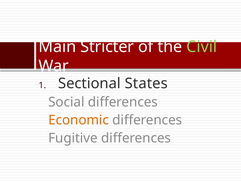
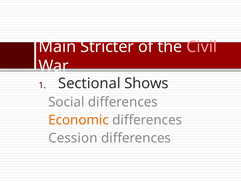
Civil colour: light green -> pink (202, 47)
States: States -> Shows (146, 83)
Fugitive: Fugitive -> Cession (73, 138)
